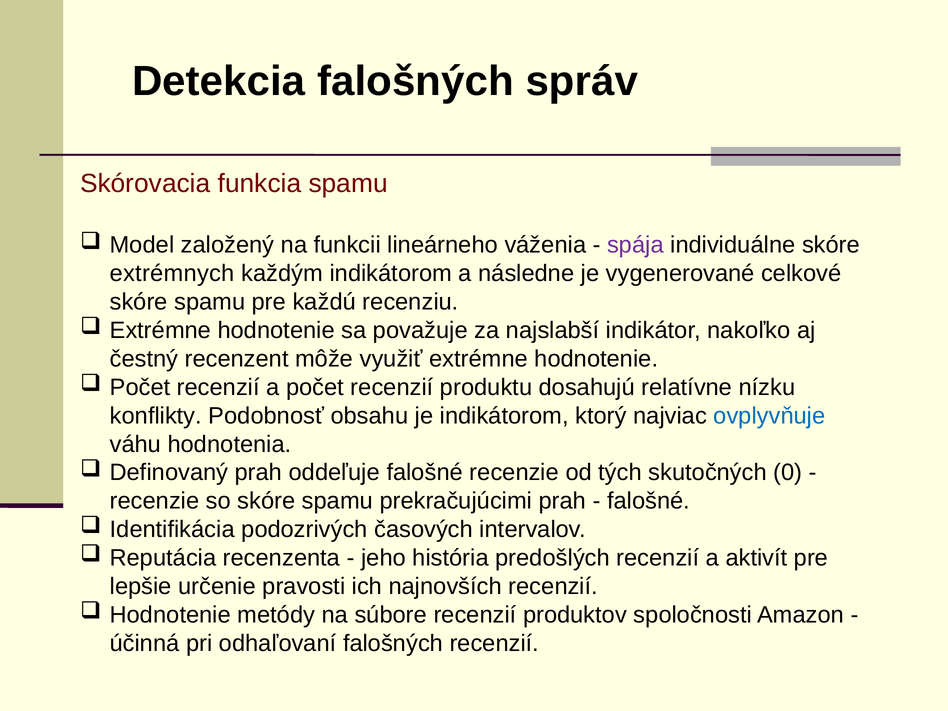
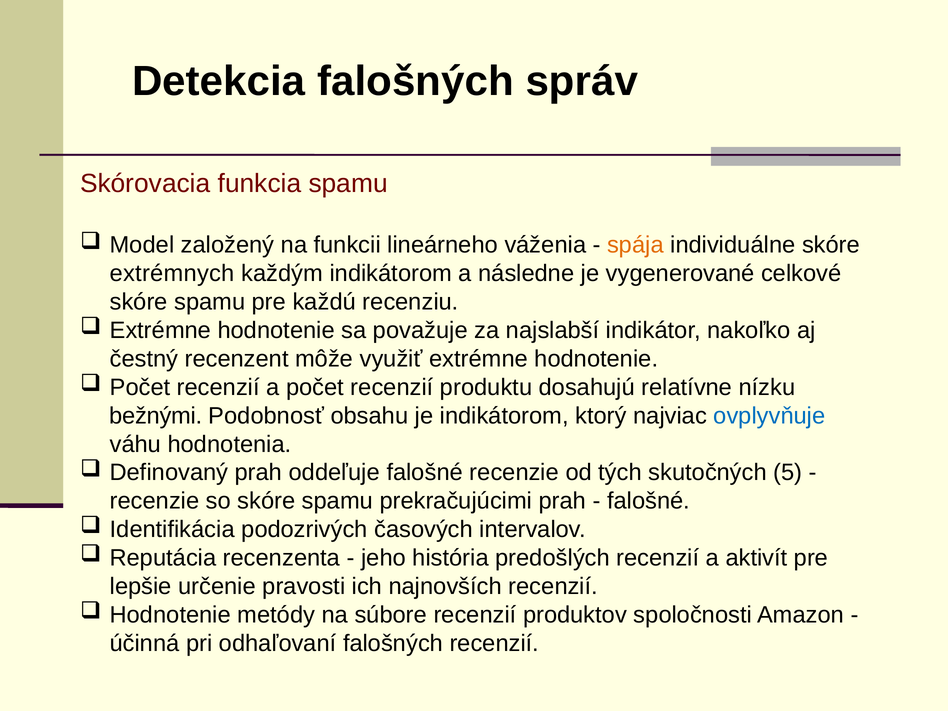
spája colour: purple -> orange (635, 245)
konflikty: konflikty -> bežnými (156, 416)
0: 0 -> 5 (788, 473)
